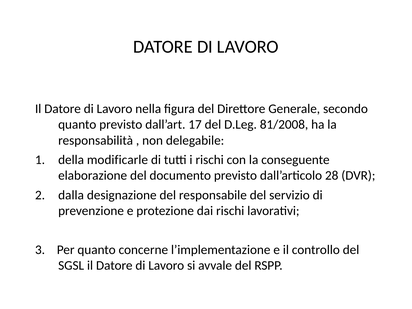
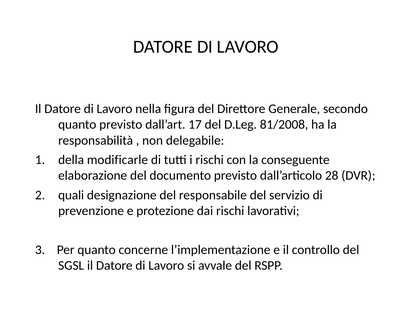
dalla: dalla -> quali (71, 195)
